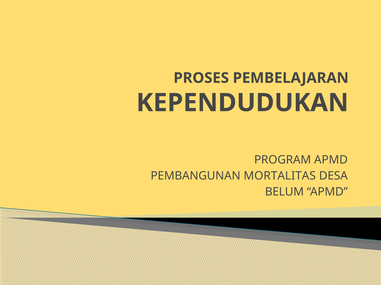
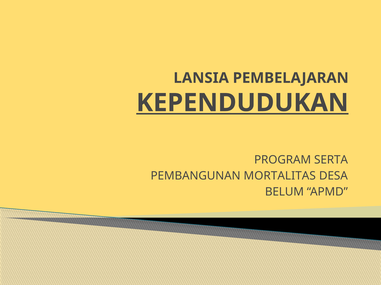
PROSES: PROSES -> LANSIA (201, 78)
KEPENDUDUKAN underline: none -> present (242, 103)
PROGRAM APMD: APMD -> SERTA (331, 160)
